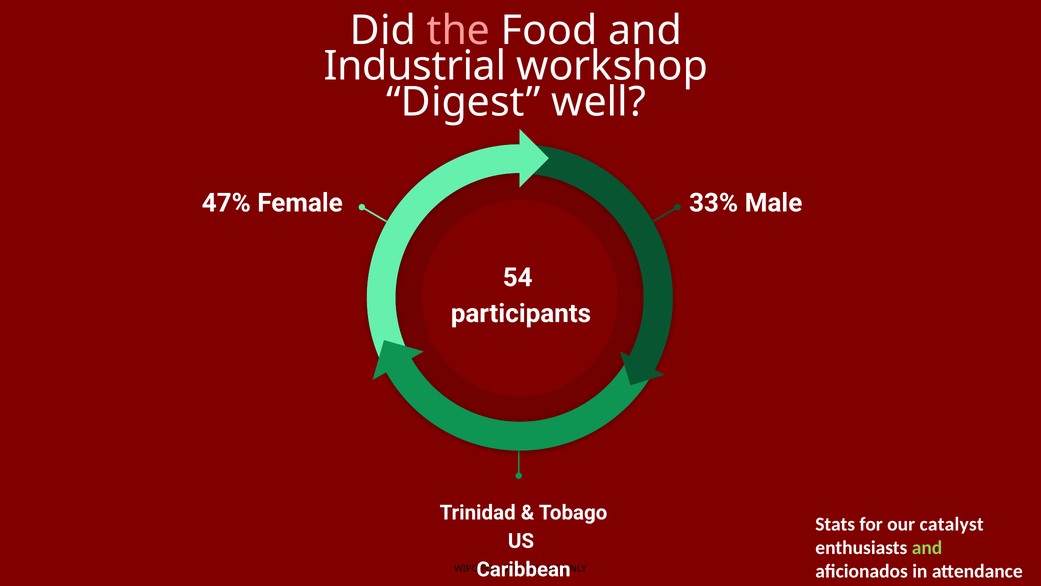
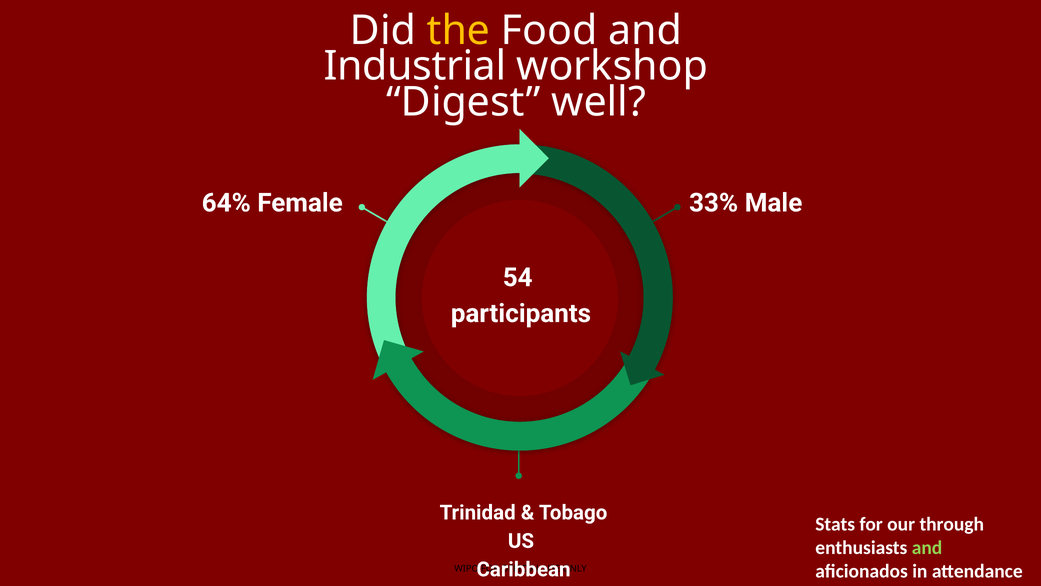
the colour: pink -> yellow (458, 31)
47%: 47% -> 64% (226, 203)
catalyst: catalyst -> through (952, 524)
